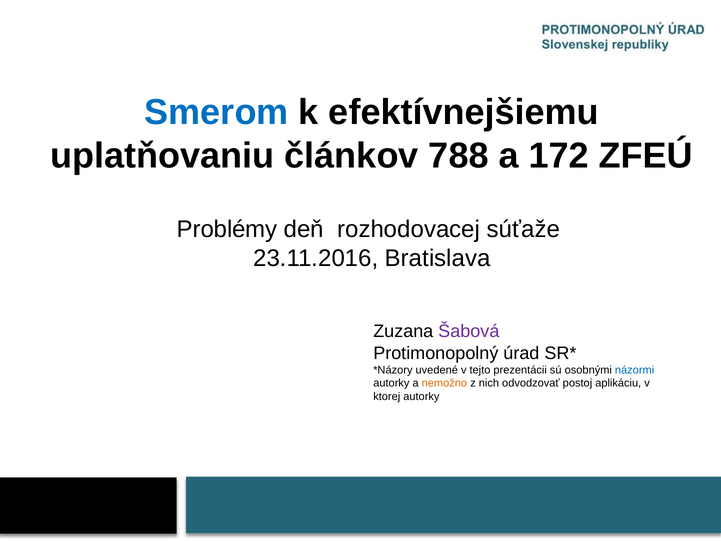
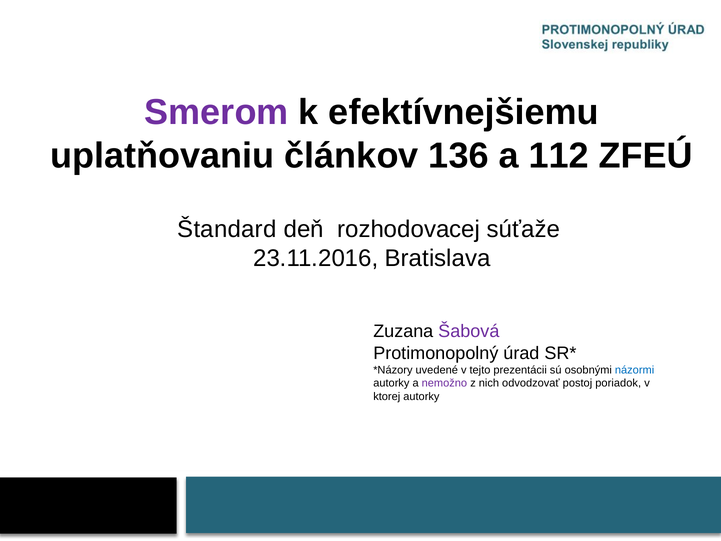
Smerom colour: blue -> purple (216, 112)
788: 788 -> 136 (459, 156)
172: 172 -> 112 (559, 156)
Problémy: Problémy -> Štandard (227, 229)
nemožno colour: orange -> purple (444, 383)
aplikáciu: aplikáciu -> poriadok (618, 383)
